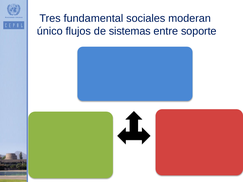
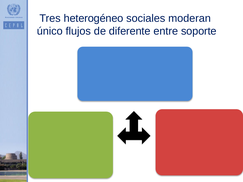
fundamental: fundamental -> heterogéneo (94, 18)
sistemas: sistemas -> diferente (130, 31)
